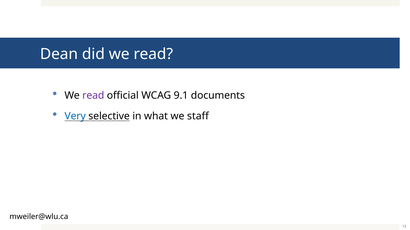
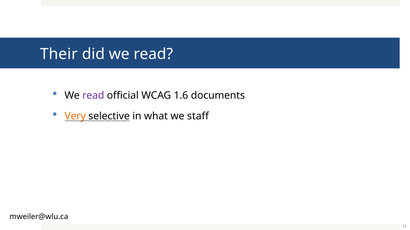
Dean: Dean -> Their (59, 54)
9.1: 9.1 -> 1.6 (181, 96)
Very colour: blue -> orange (75, 117)
